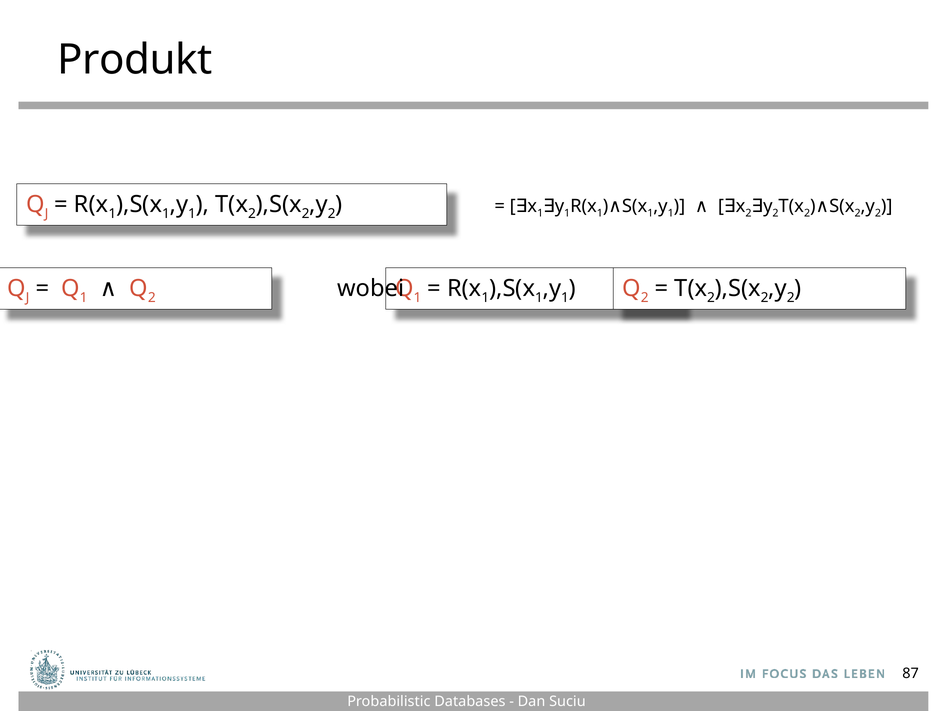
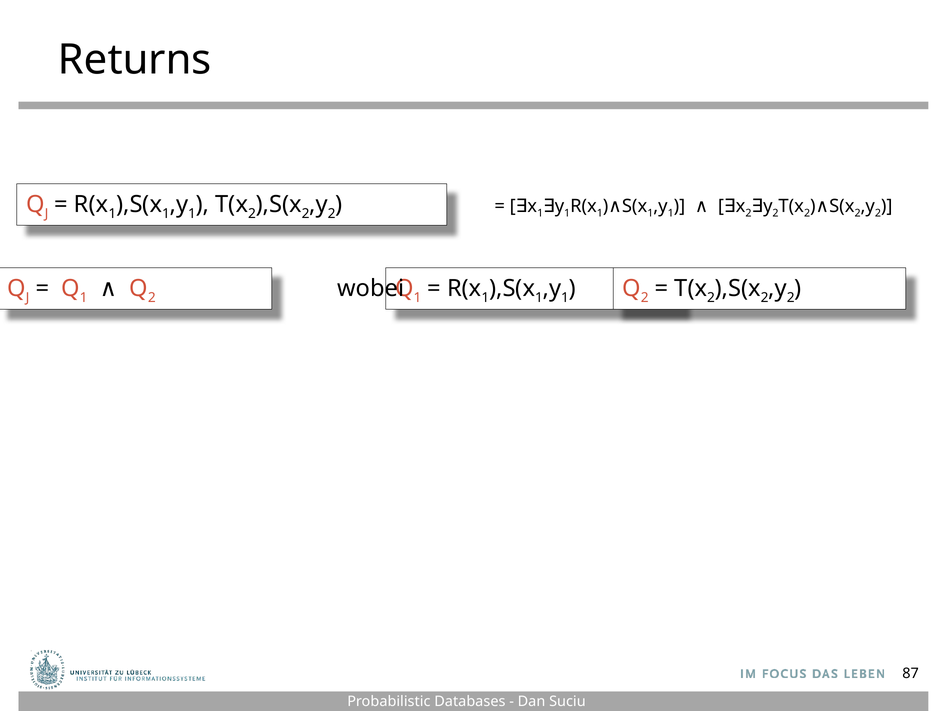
Produkt: Produkt -> Returns (135, 60)
